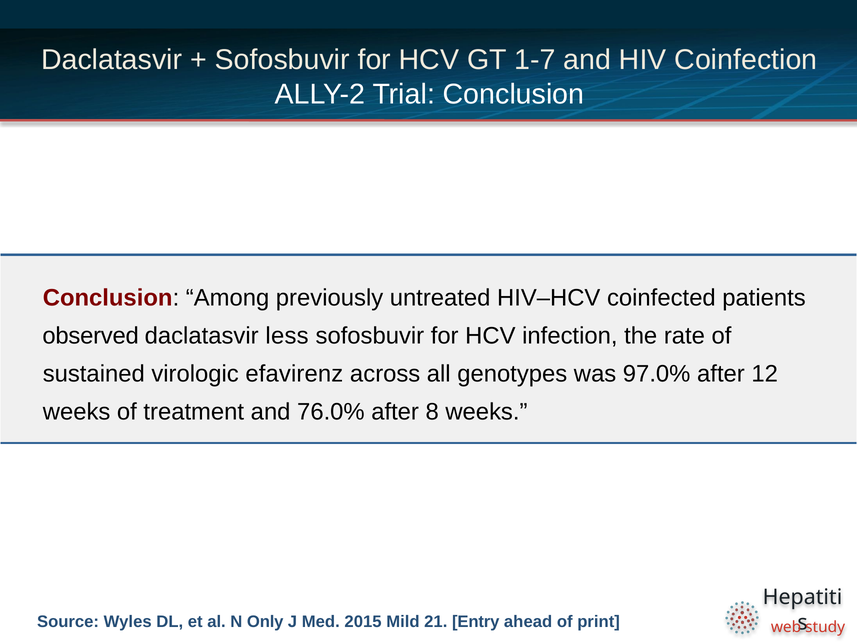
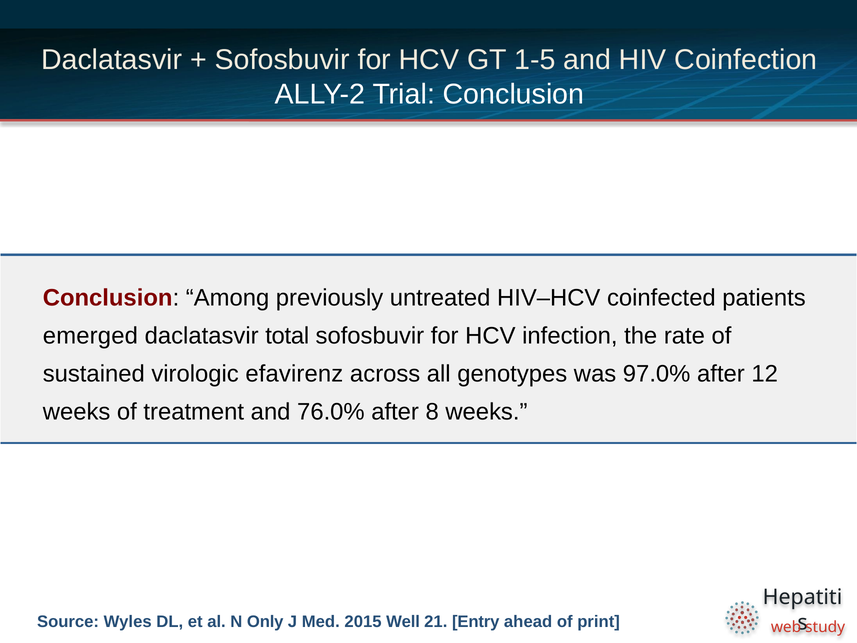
1-7: 1-7 -> 1-5 (535, 60)
observed: observed -> emerged (90, 336)
less: less -> total (287, 336)
Mild: Mild -> Well (403, 622)
